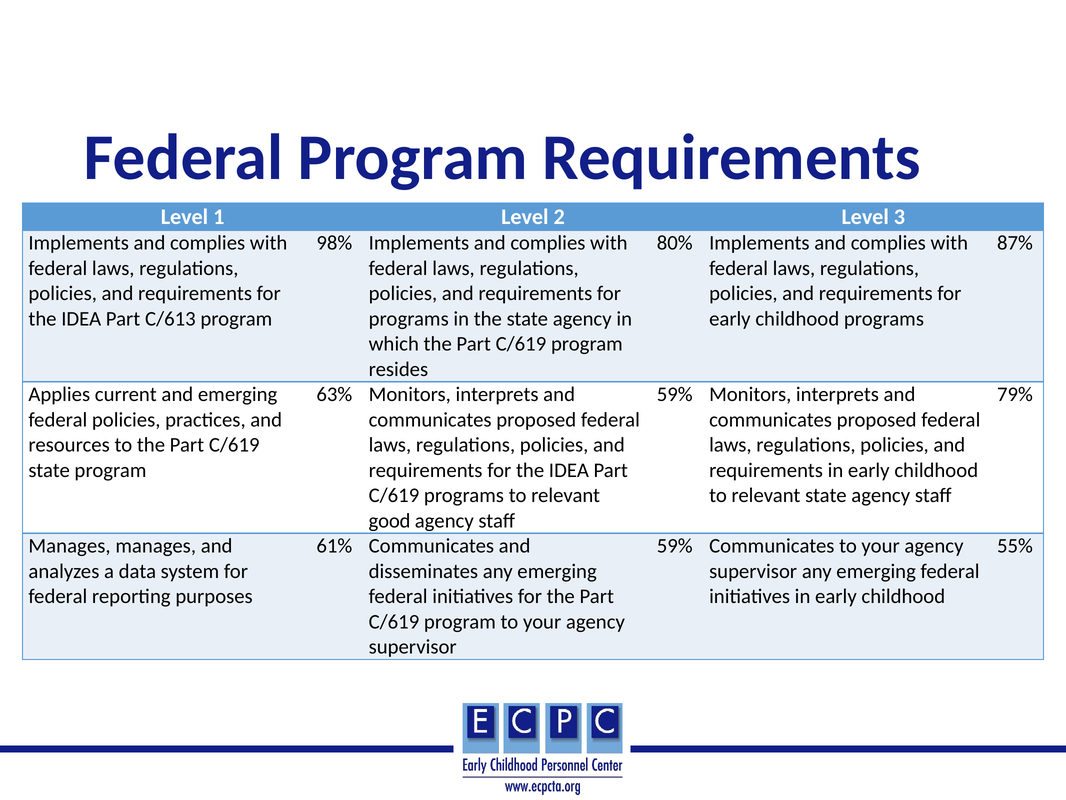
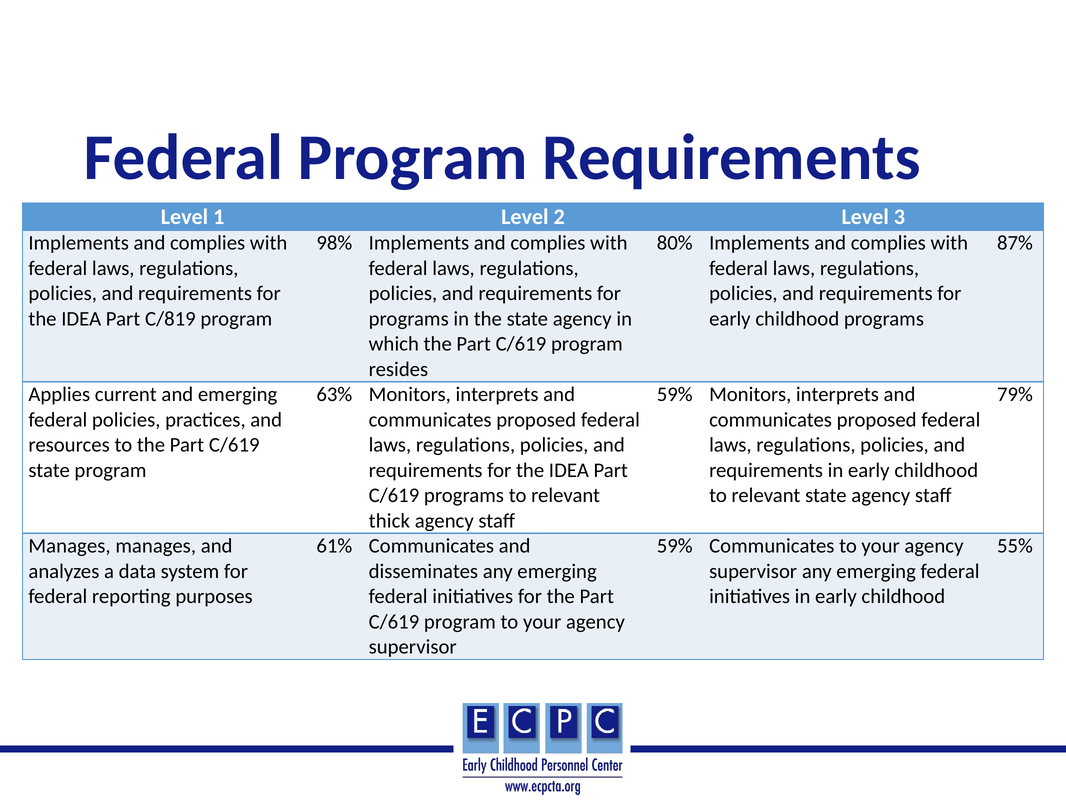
C/613: C/613 -> C/819 (170, 319)
good: good -> thick (389, 520)
